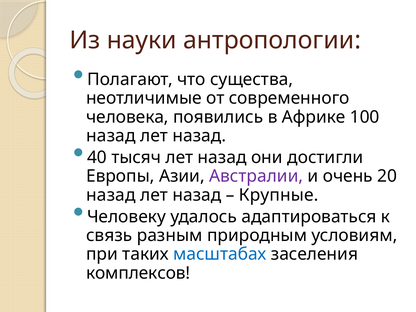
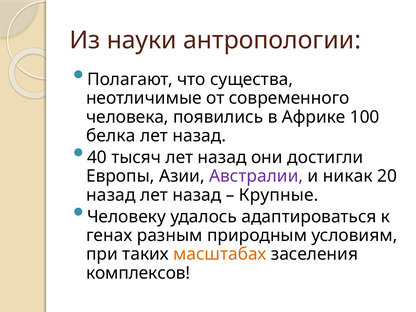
назад: назад -> белка (111, 136)
очень: очень -> никак (348, 176)
связь: связь -> генах (109, 236)
масштабах colour: blue -> orange (220, 254)
